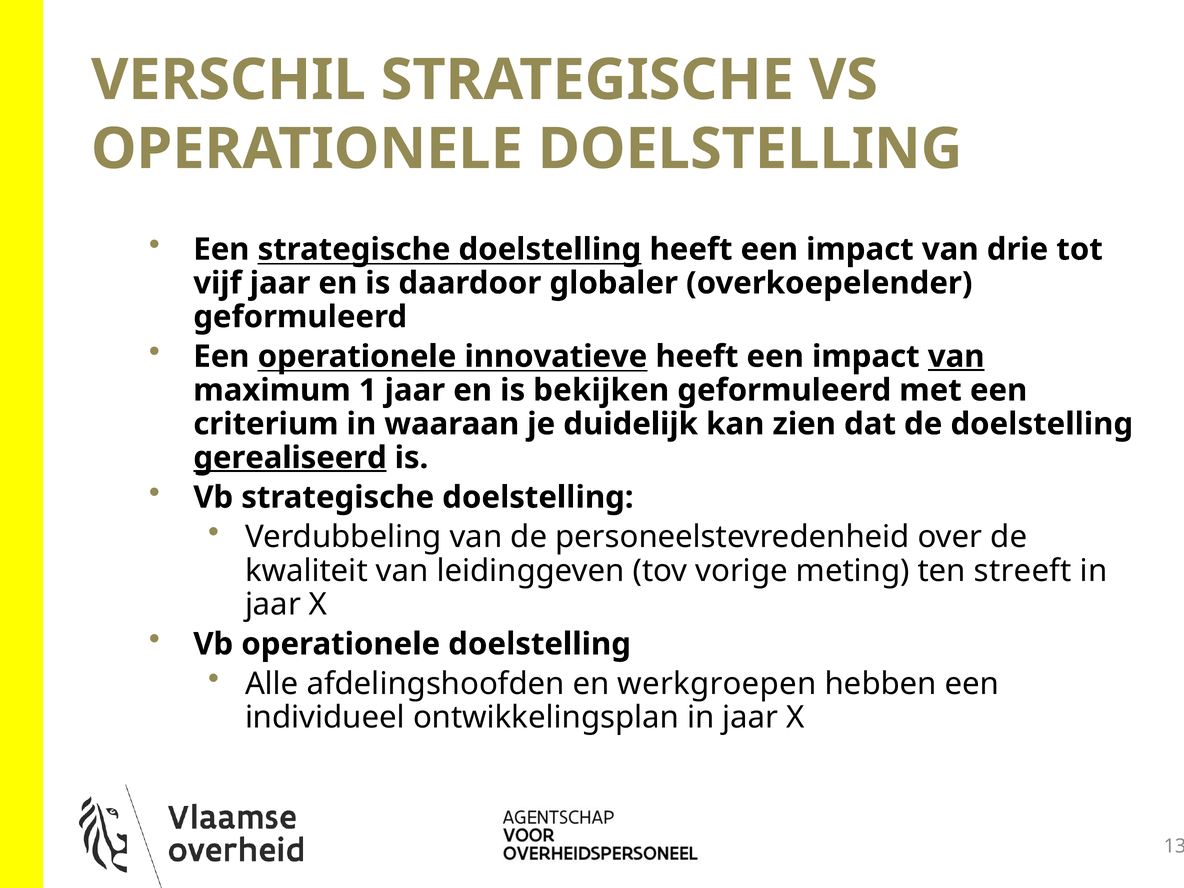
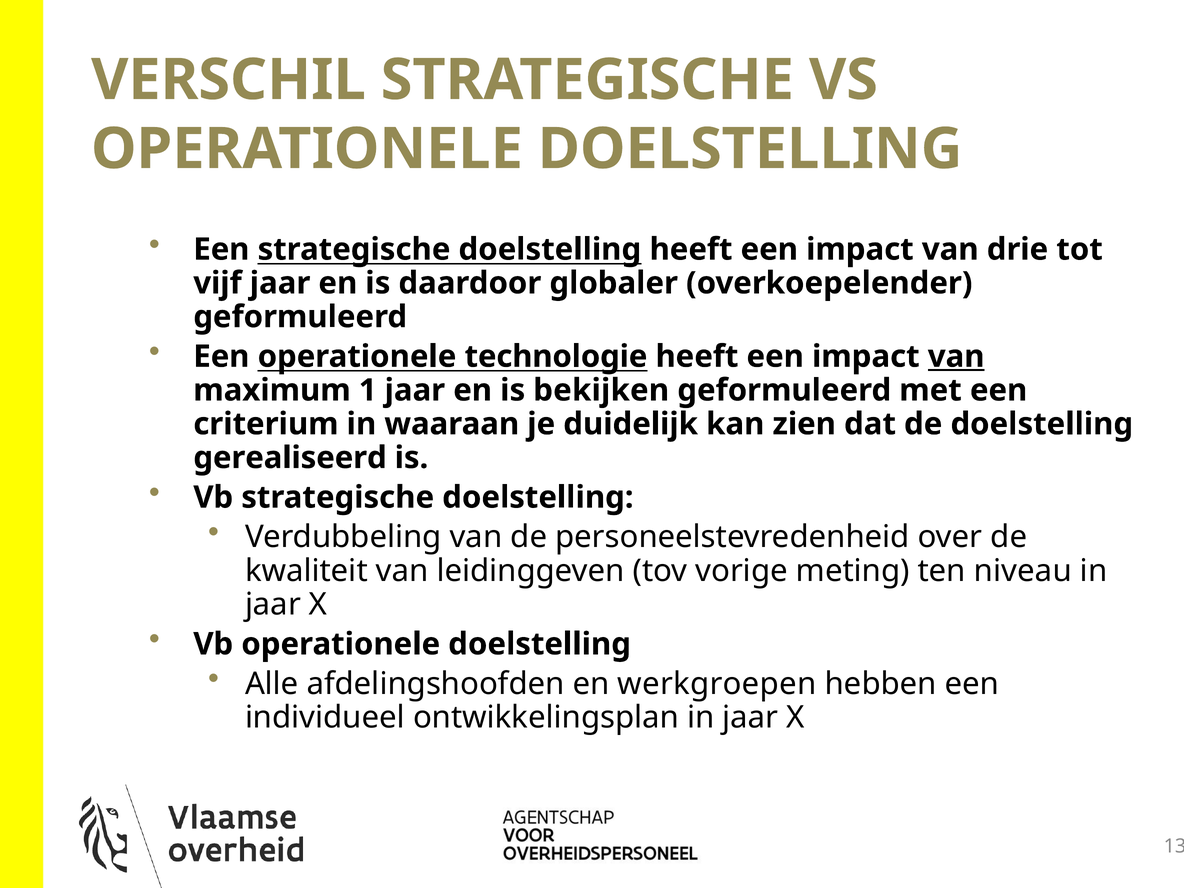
innovatieve: innovatieve -> technologie (556, 357)
gerealiseerd underline: present -> none (290, 458)
streeft: streeft -> niveau (1023, 571)
